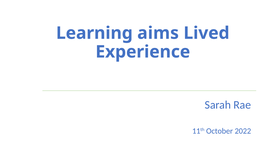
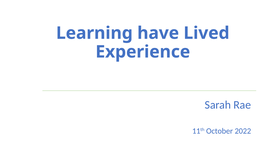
aims: aims -> have (158, 33)
